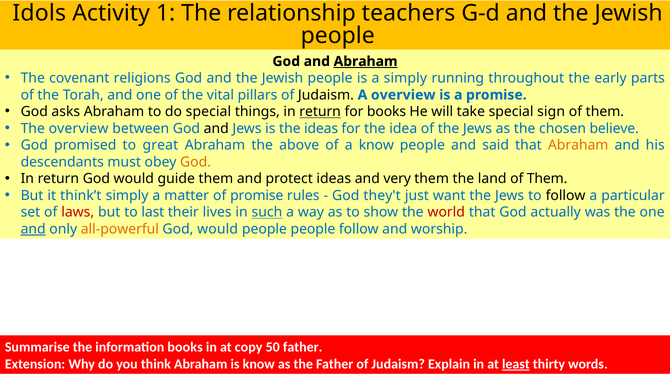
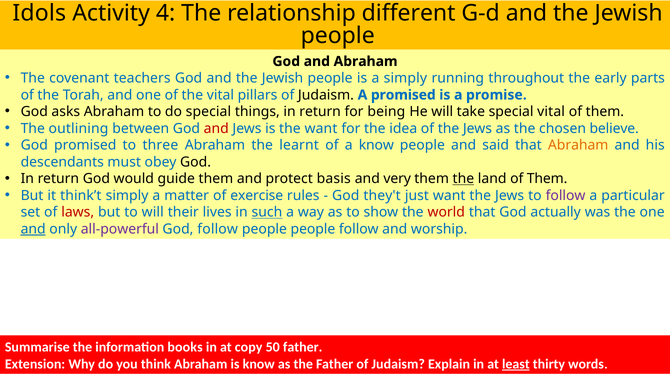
1: 1 -> 4 (166, 13)
teachers: teachers -> different (409, 13)
Abraham underline: present -> none (366, 61)
religions: religions -> teachers (142, 78)
A overview: overview -> promised (403, 95)
return underline: present -> none (320, 112)
for books: books -> being (386, 112)
special sign: sign -> vital (551, 112)
The overview: overview -> outlining (79, 128)
and colour: black -> red (216, 128)
the ideas: ideas -> want (321, 128)
great: great -> three (160, 145)
above: above -> learnt (299, 145)
God colour: orange -> black (196, 162)
protect ideas: ideas -> basis (334, 179)
the underline: none -> present (463, 179)
of promise: promise -> exercise (257, 195)
follow colour: black -> purple (566, 195)
to last: last -> will (153, 212)
all-powerful colour: orange -> purple (120, 229)
would: would -> follow (218, 229)
